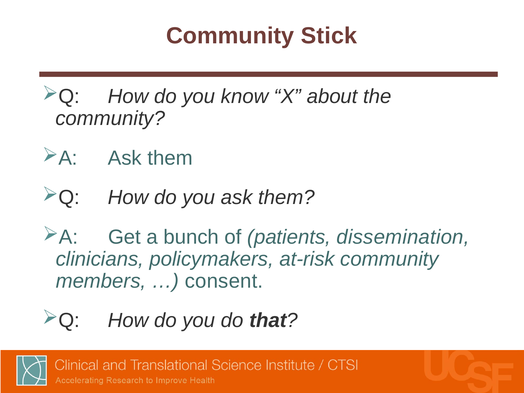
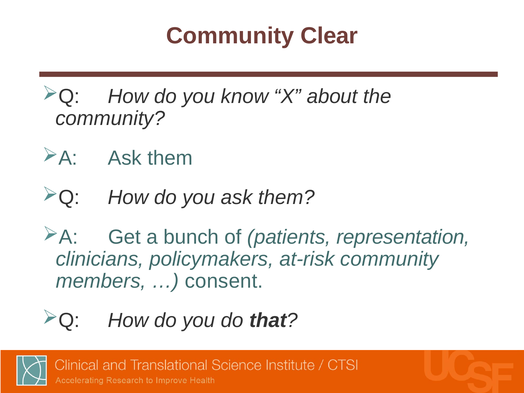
Stick: Stick -> Clear (329, 36)
dissemination: dissemination -> representation (403, 237)
